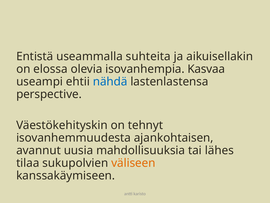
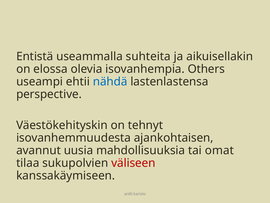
Kasvaa: Kasvaa -> Others (206, 69)
lähes: lähes -> omat (219, 150)
väliseen colour: orange -> red (133, 163)
